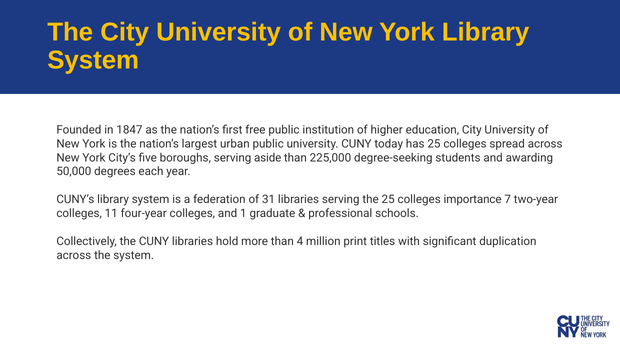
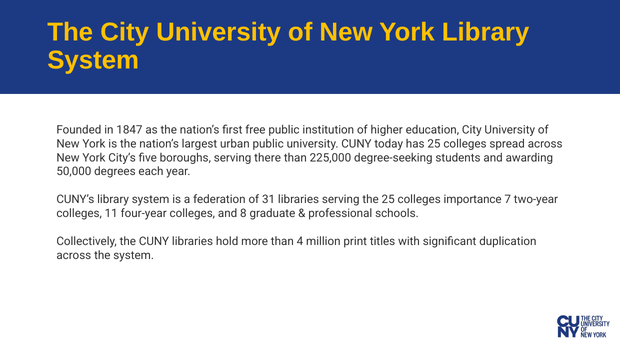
aside: aside -> there (268, 158)
1: 1 -> 8 (243, 213)
